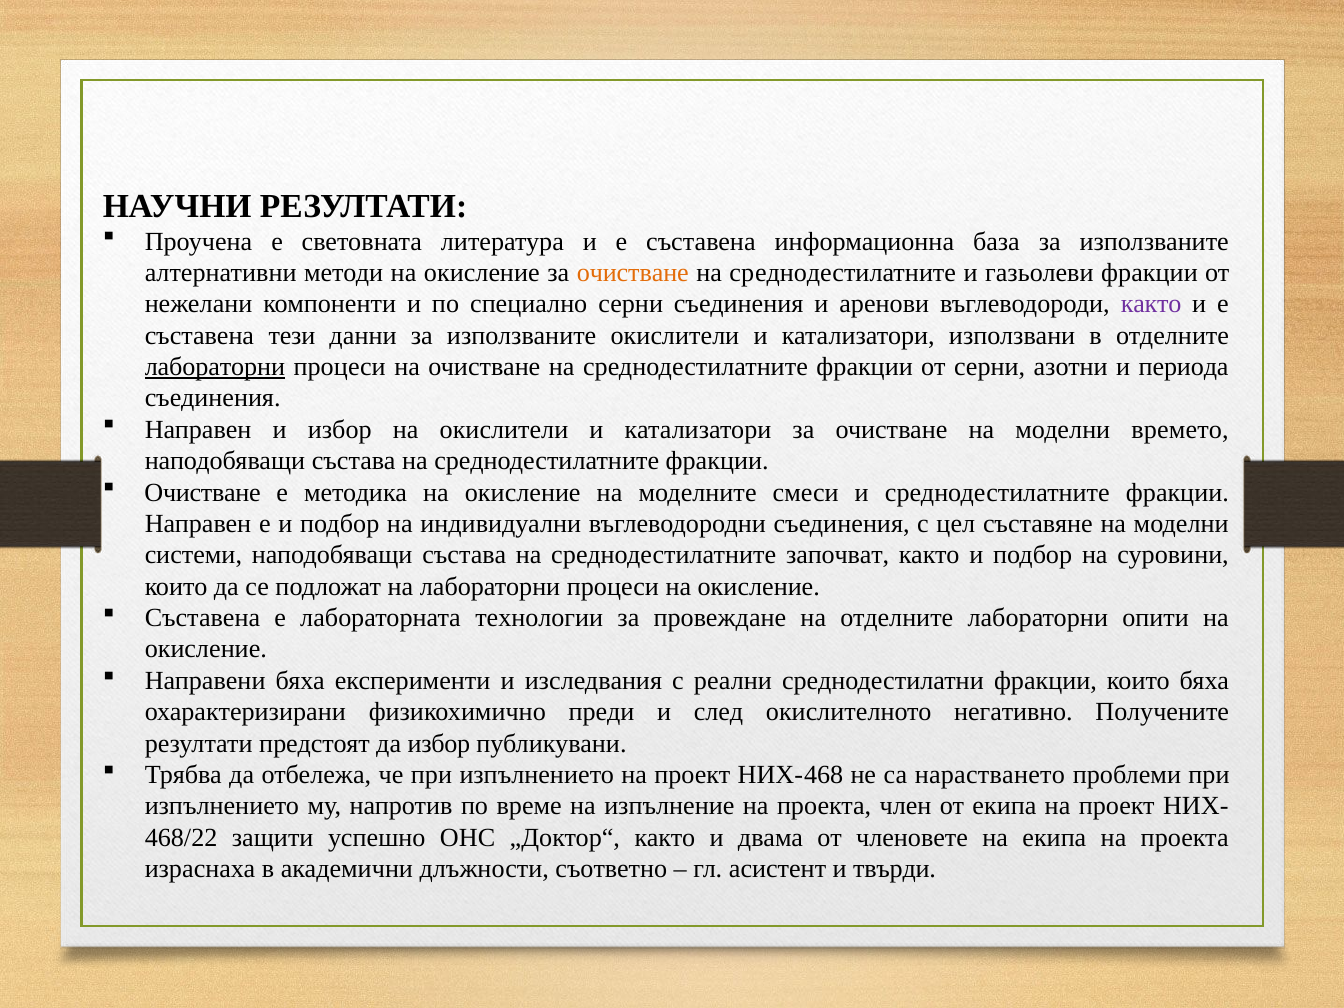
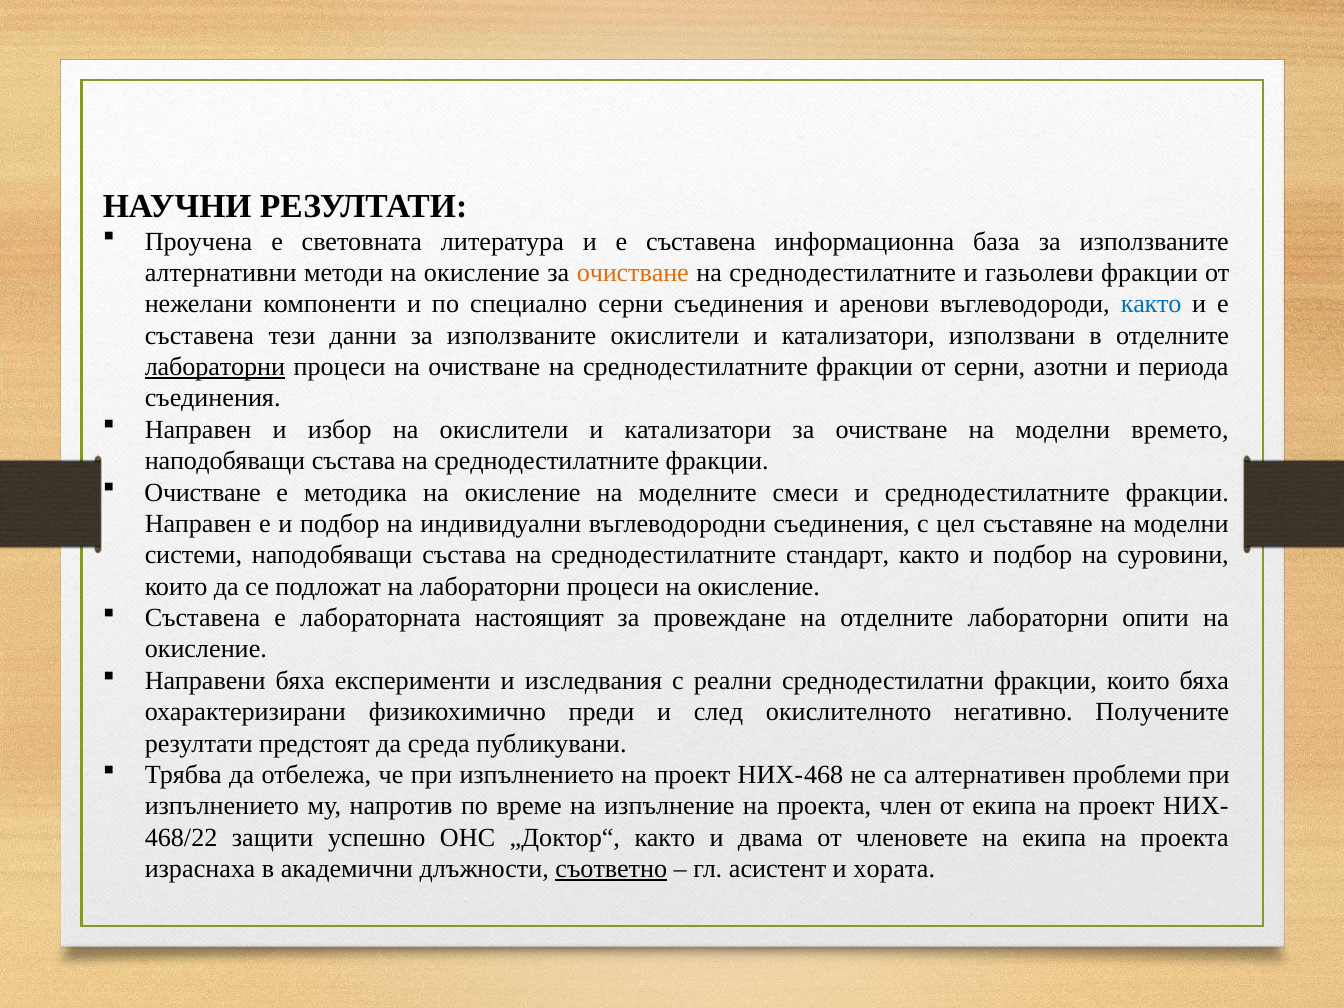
както colour: purple -> blue (1151, 304)
започват: започват -> стандарт (838, 555)
технологии: технологии -> настоящият (539, 618)
да избор: избор -> среда (439, 743)
нарастването: нарастването -> алтернативен (990, 775)
съответно underline: none -> present (611, 869)
твърди: твърди -> хората (894, 869)
